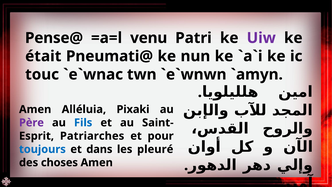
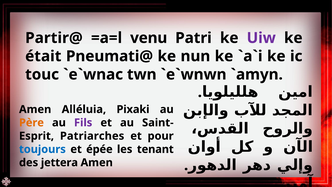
Pense@: Pense@ -> Partir@ (54, 38)
Père colour: purple -> orange (31, 123)
Fils colour: blue -> purple (83, 123)
dans: dans -> épée (99, 149)
pleuré: pleuré -> tenant (155, 149)
choses: choses -> jettera (59, 162)
